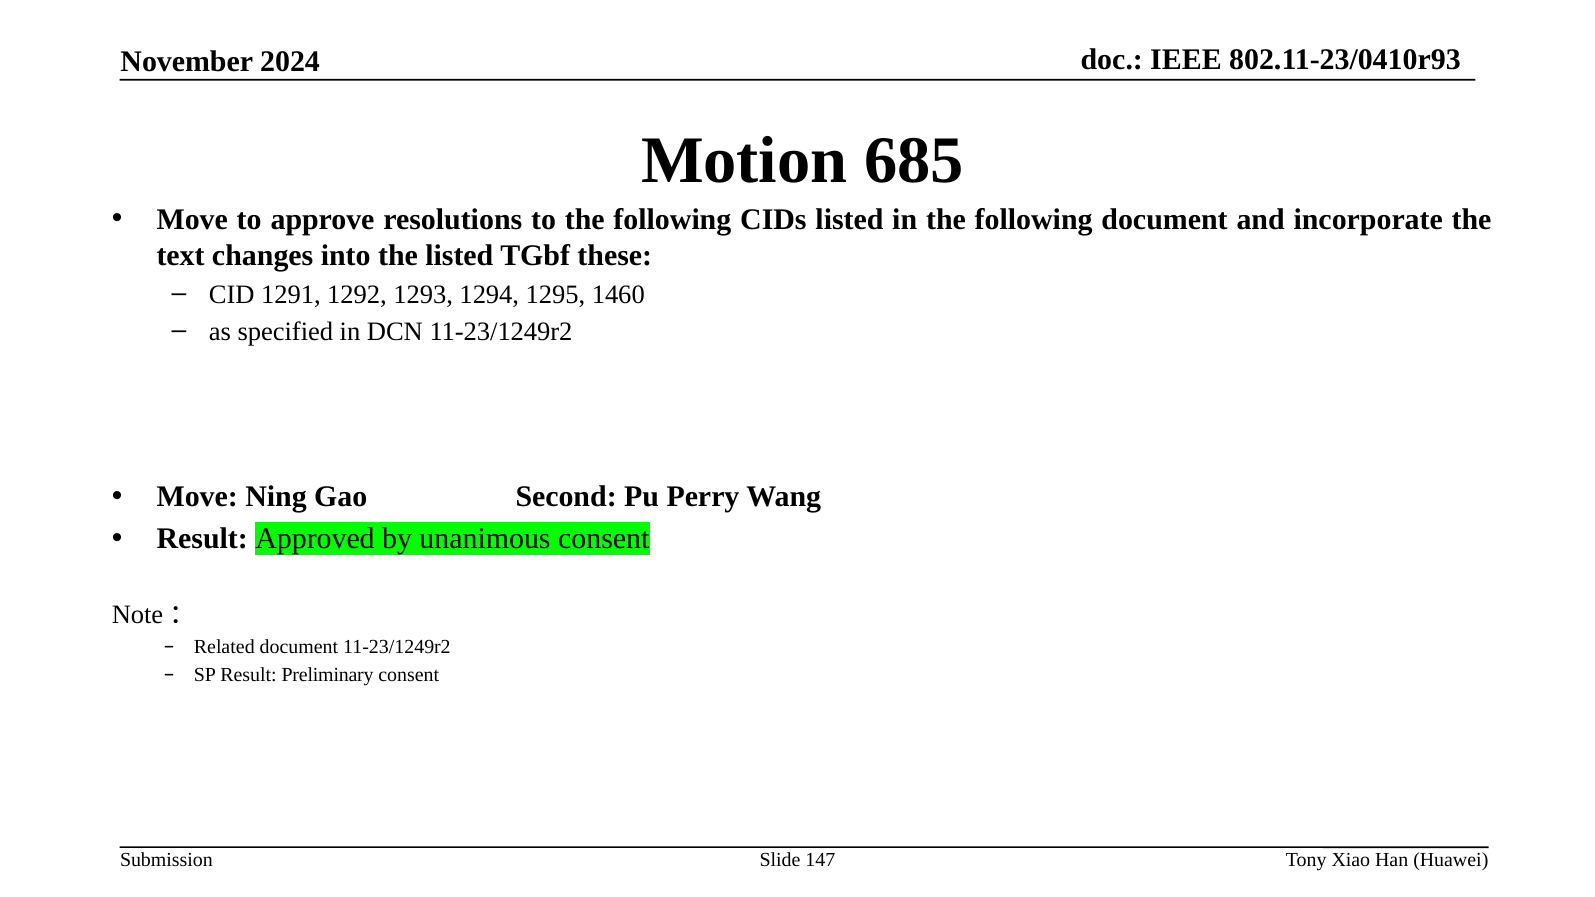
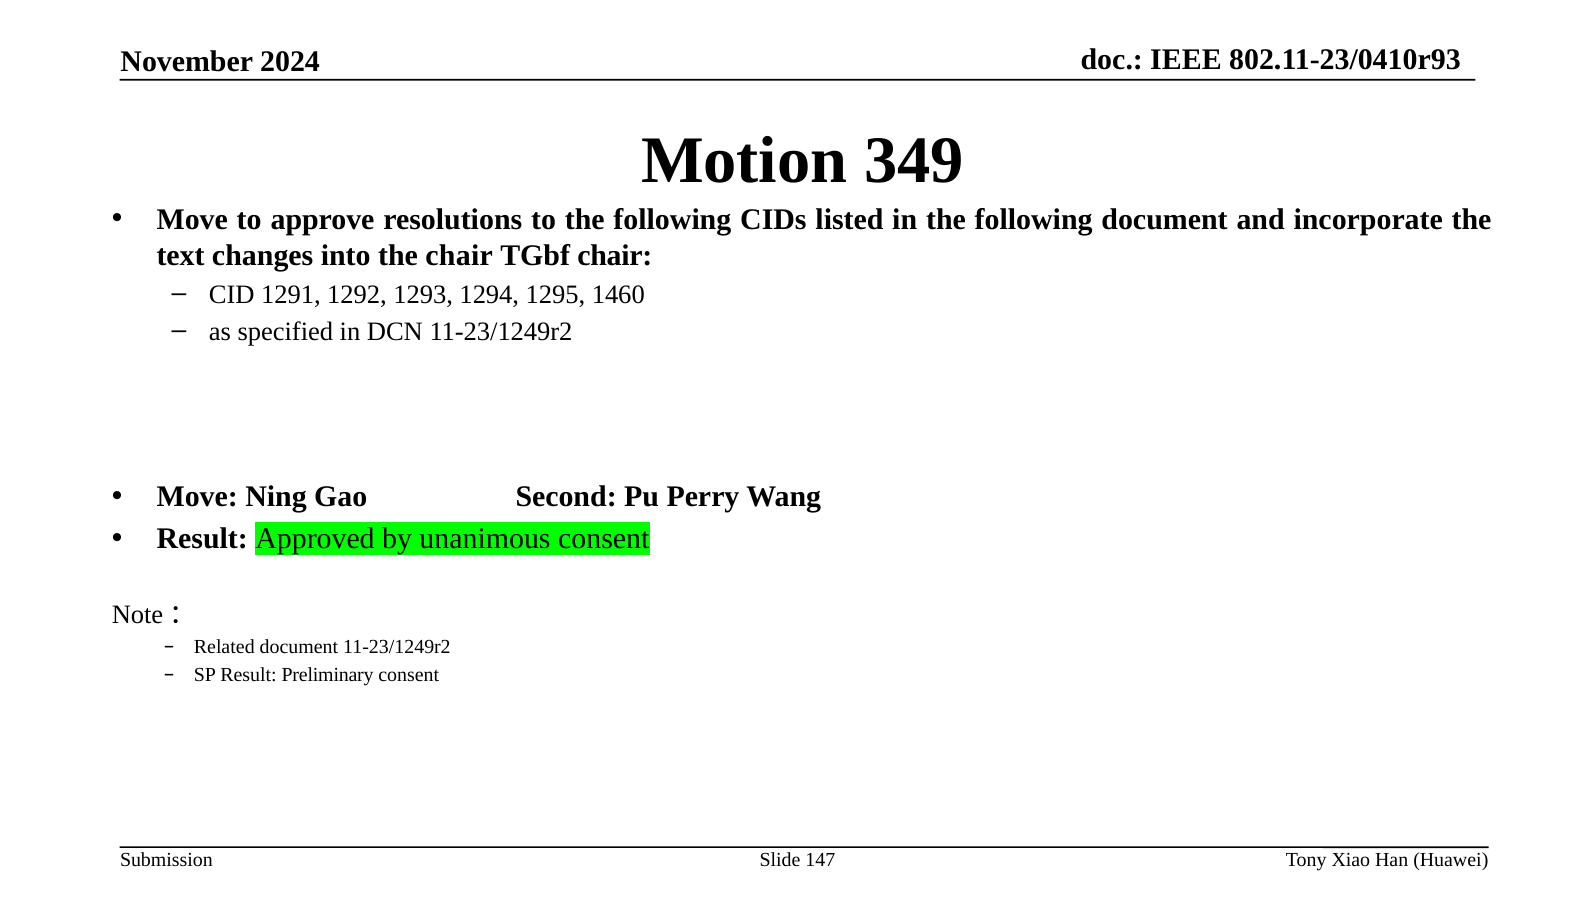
685: 685 -> 349 (914, 160)
the listed: listed -> chair (459, 255)
TGbf these: these -> chair (615, 255)
